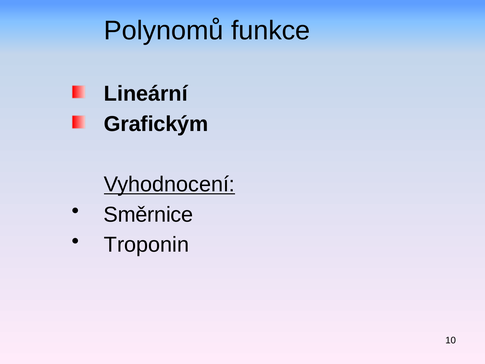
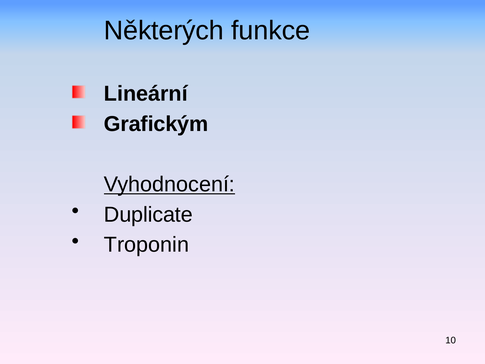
Polynomů: Polynomů -> Některých (164, 31)
Směrnice: Směrnice -> Duplicate (148, 214)
